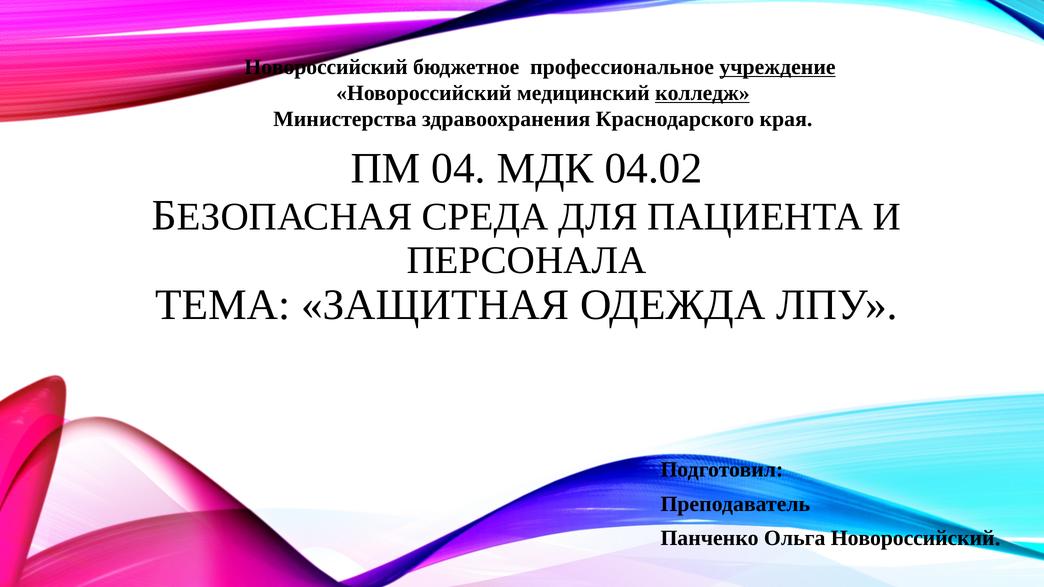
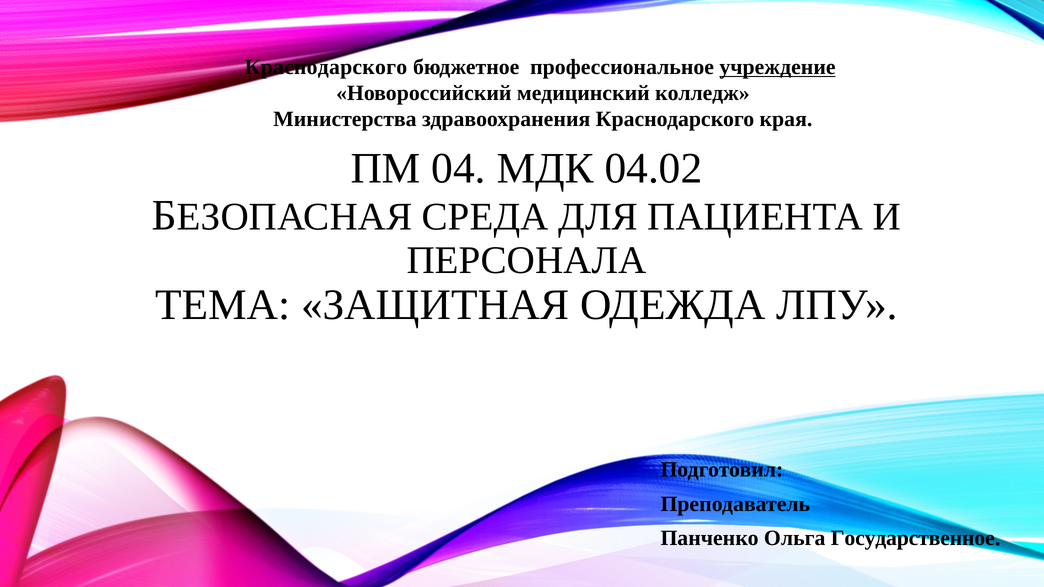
Новороссийский: Новороссийский -> Краснодарского (326, 67)
колледж underline: present -> none (702, 93)
Ольга Новороссийский: Новороссийский -> Государственное (913, 539)
